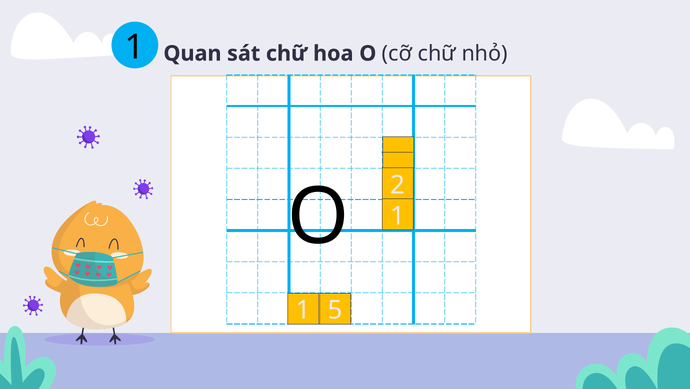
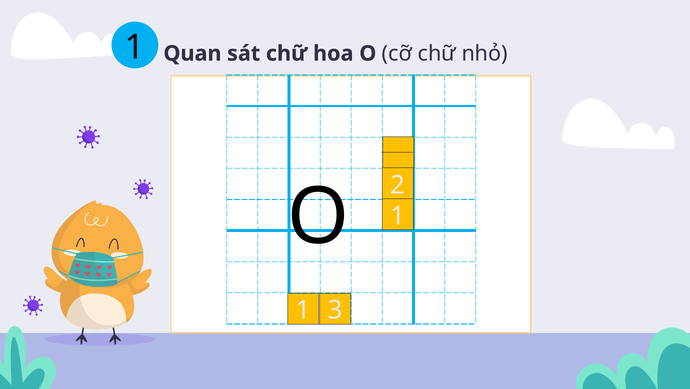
5: 5 -> 3 (335, 310)
